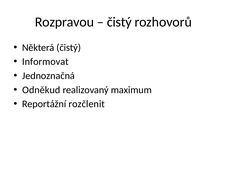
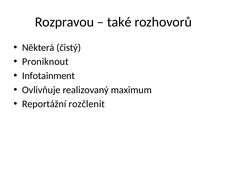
čistý: čistý -> také (119, 22)
Informovat: Informovat -> Proniknout (45, 62)
Jednoznačná: Jednoznačná -> Infotainment (49, 76)
Odněkud: Odněkud -> Ovlivňuje (41, 90)
